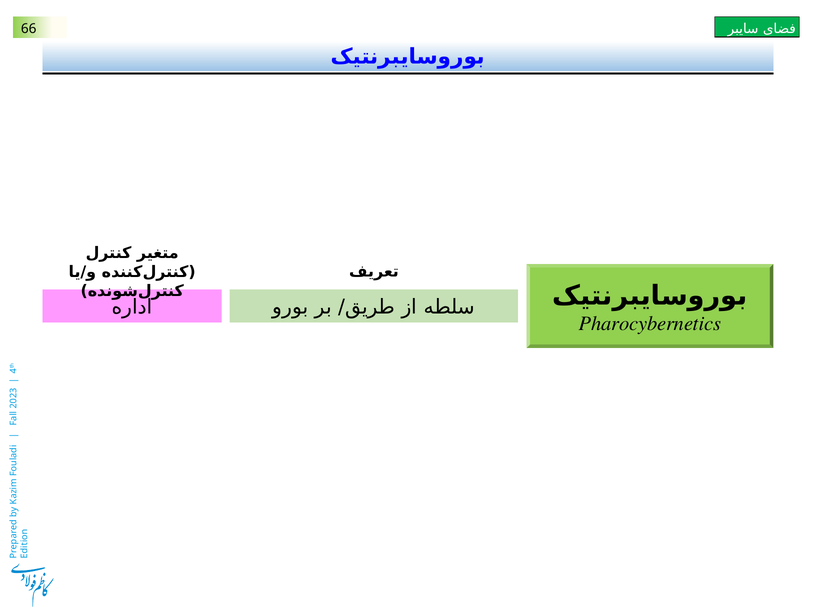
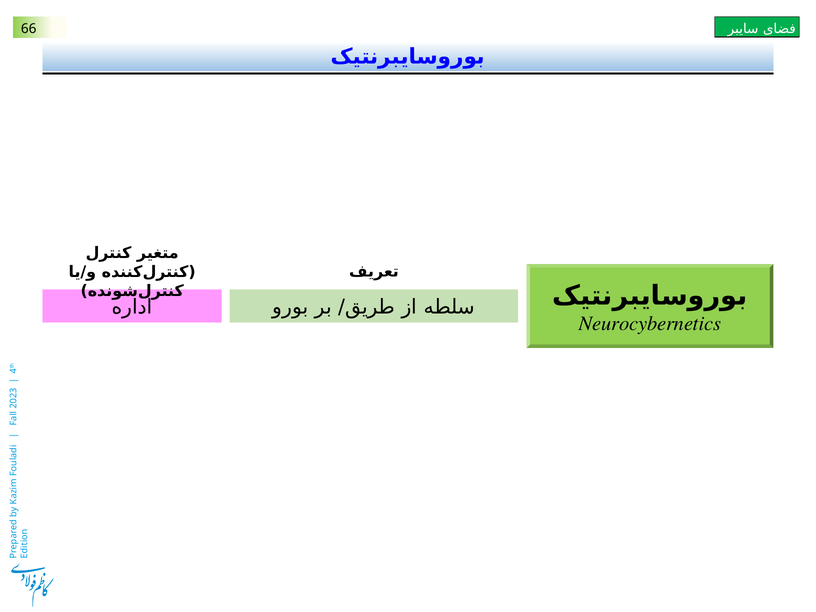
Pharocybernetics: Pharocybernetics -> Neurocybernetics (650, 324)
